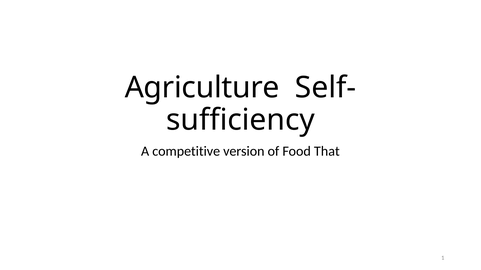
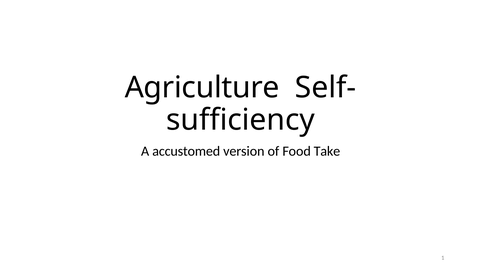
competitive: competitive -> accustomed (186, 151)
That: That -> Take (327, 151)
